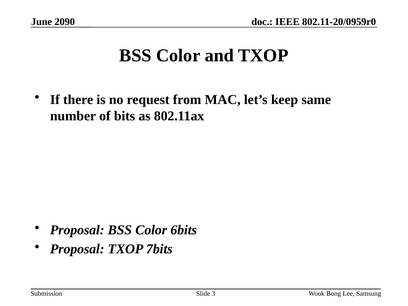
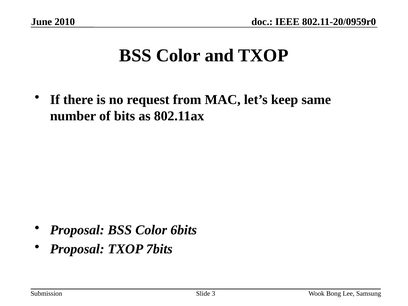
2090: 2090 -> 2010 (65, 22)
